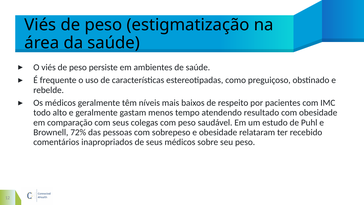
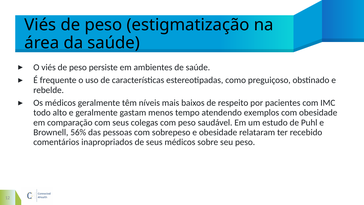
resultado: resultado -> exemplos (261, 113)
72%: 72% -> 56% (78, 132)
